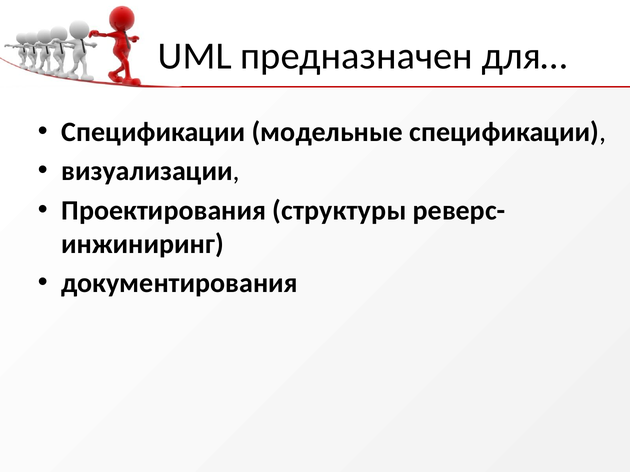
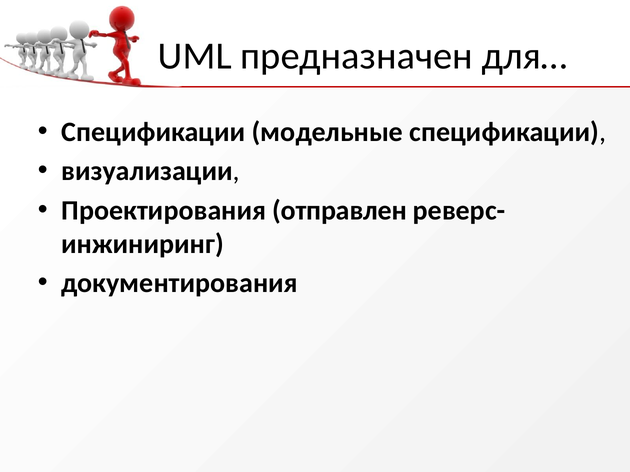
структуры: структуры -> отправлен (340, 211)
